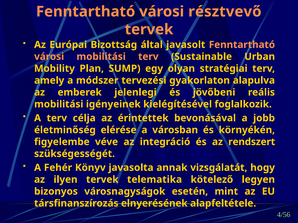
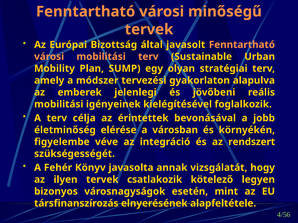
résztvevő: résztvevő -> minőségű (225, 12)
telematika: telematika -> csatlakozik (155, 180)
